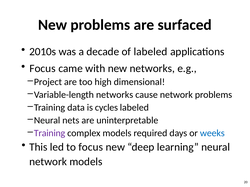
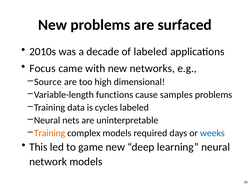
Project: Project -> Source (48, 82)
Variable-length networks: networks -> functions (115, 95)
cause network: network -> samples (176, 95)
Training colour: purple -> orange (50, 133)
to focus: focus -> game (91, 147)
